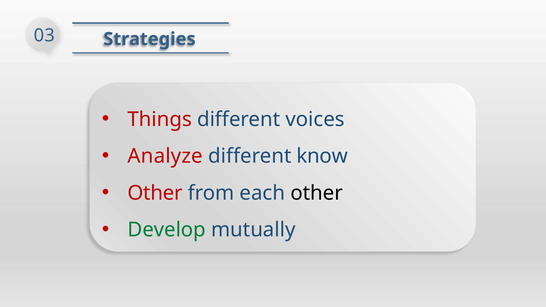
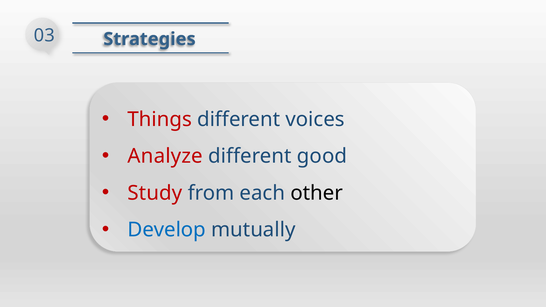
know: know -> good (322, 156)
Other: Other -> Study (155, 193)
Develop colour: green -> blue (167, 230)
